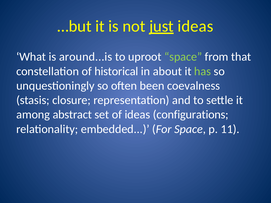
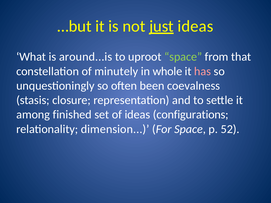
historical: historical -> minutely (116, 71)
about: about -> whole (167, 71)
has colour: light green -> pink (203, 71)
abstract: abstract -> finished (72, 115)
embedded: embedded -> dimension (115, 129)
11: 11 -> 52 (230, 129)
